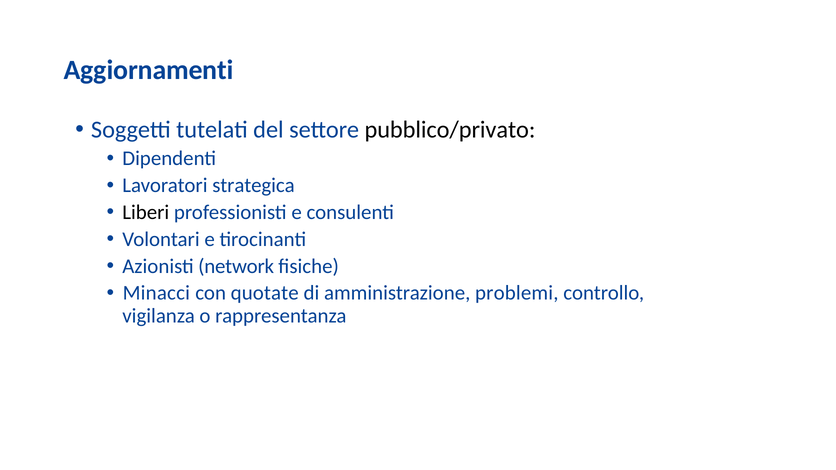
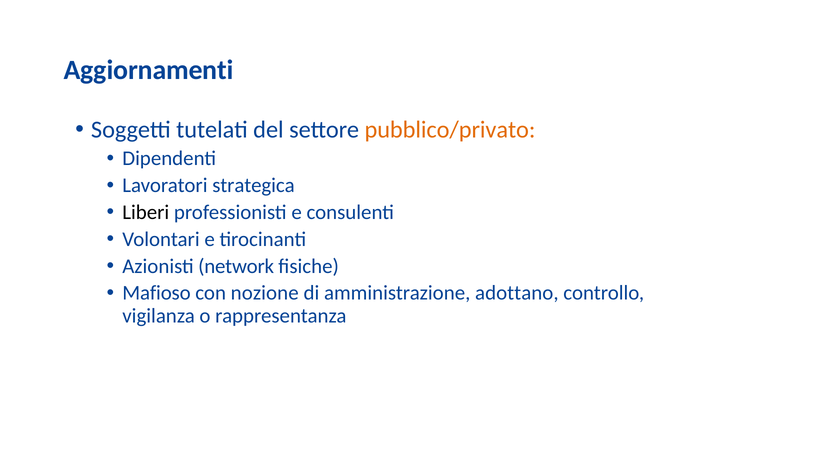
pubblico/privato colour: black -> orange (450, 130)
Minacci: Minacci -> Mafioso (156, 293)
quotate: quotate -> nozione (265, 293)
problemi: problemi -> adottano (517, 293)
